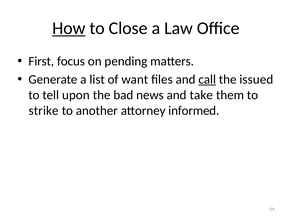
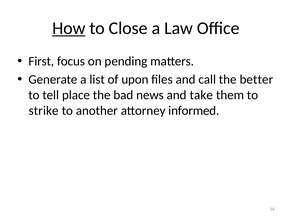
want: want -> upon (135, 79)
call underline: present -> none (207, 79)
issued: issued -> better (256, 79)
upon: upon -> place (76, 95)
